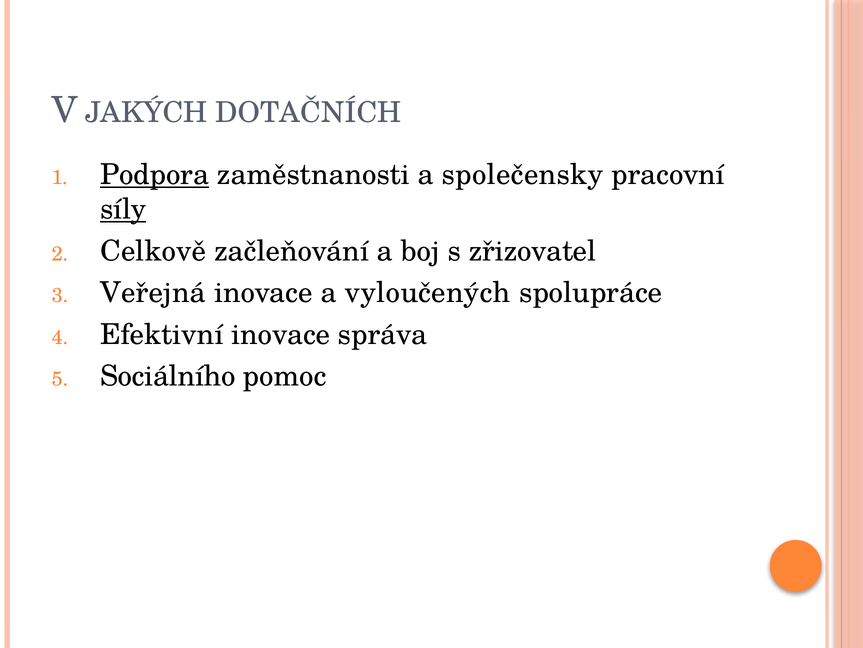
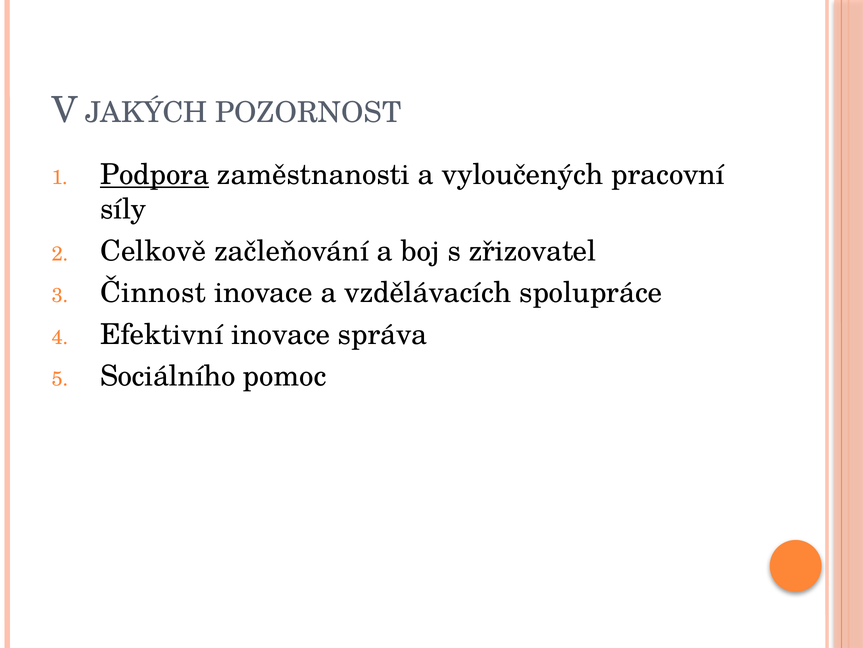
DOTAČNÍCH: DOTAČNÍCH -> POZORNOST (308, 113)
společensky: společensky -> vyloučených (523, 175)
síly underline: present -> none (123, 209)
Veřejná: Veřejná -> Činnost (153, 293)
vyloučených: vyloučených -> vzdělávacích (428, 293)
